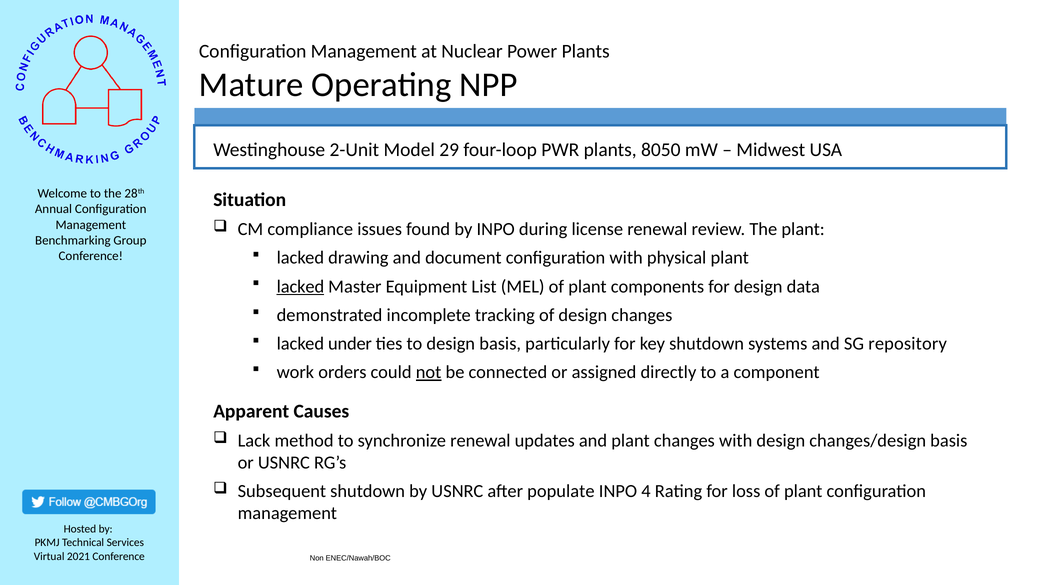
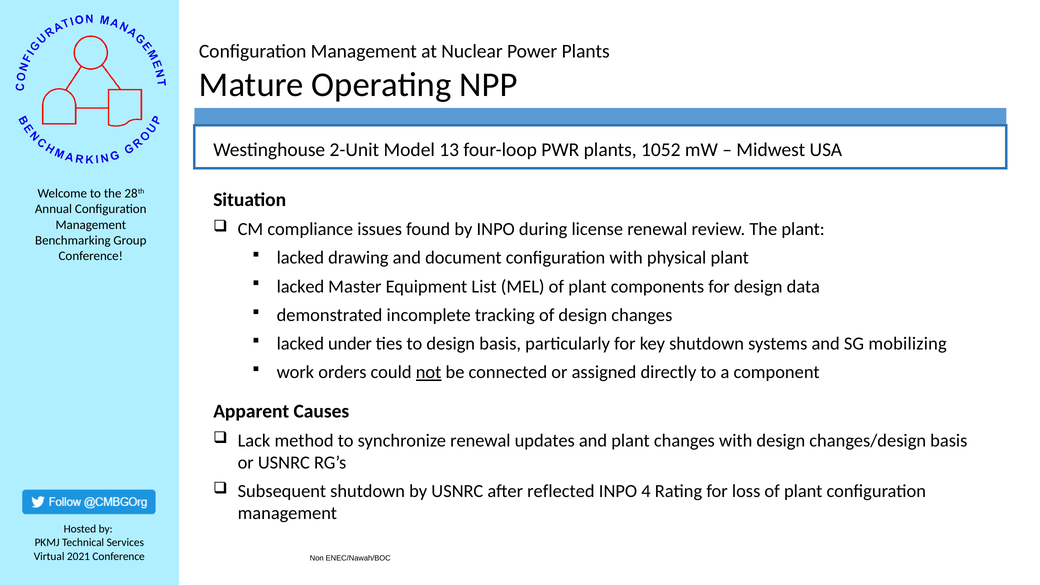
29: 29 -> 13 (449, 150)
8050: 8050 -> 1052 (661, 150)
lacked underline: present -> none (300, 286)
repository: repository -> mobilizing (908, 344)
populate: populate -> reflected (561, 491)
